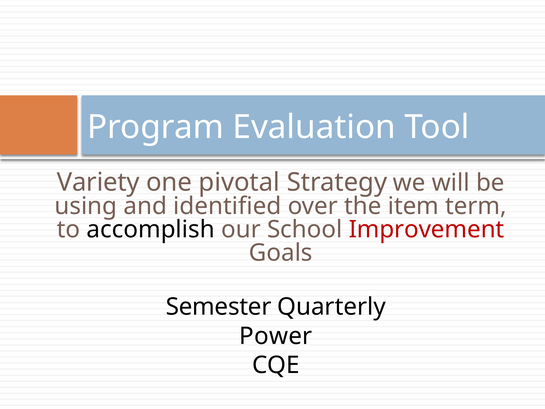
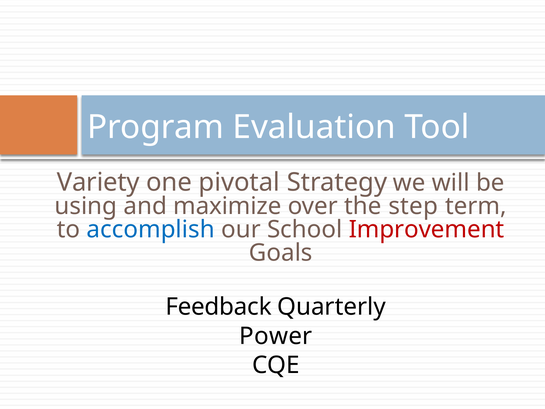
identified: identified -> maximize (227, 206)
item: item -> step (413, 206)
accomplish colour: black -> blue (151, 229)
Semester: Semester -> Feedback (219, 307)
